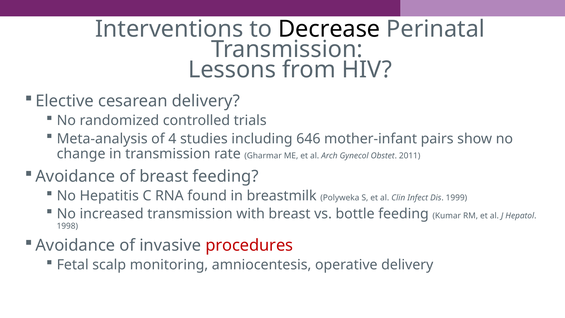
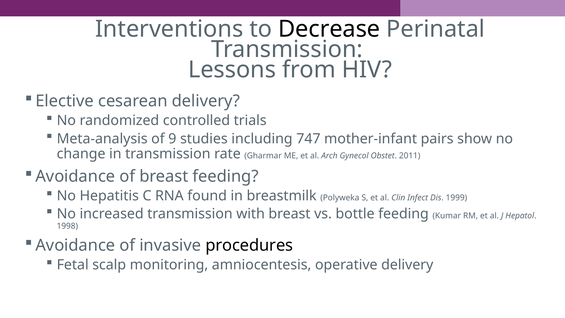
4: 4 -> 9 (172, 139)
646: 646 -> 747 (308, 139)
procedures colour: red -> black (249, 245)
